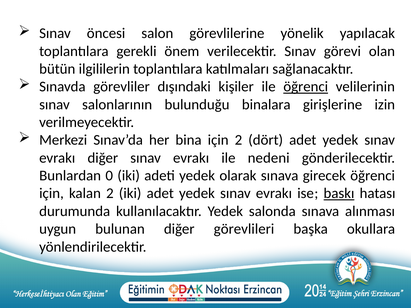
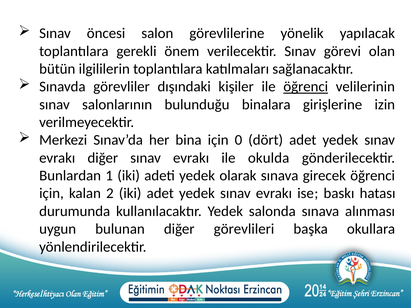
için 2: 2 -> 0 (238, 140)
nedeni: nedeni -> okulda (269, 158)
0: 0 -> 1 (109, 176)
baskı underline: present -> none (339, 194)
